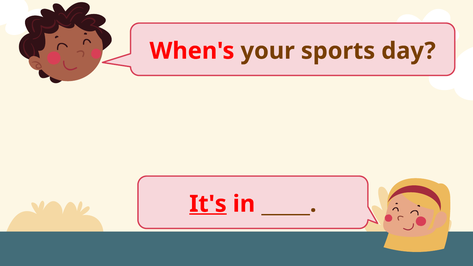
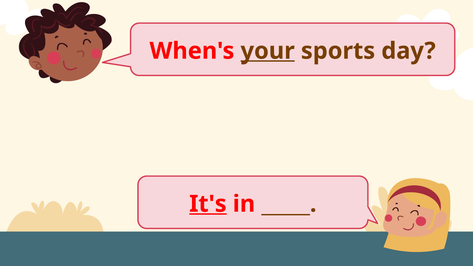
your underline: none -> present (268, 51)
